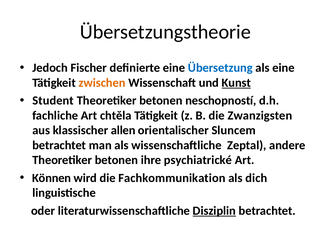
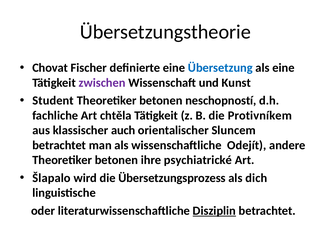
Jedoch: Jedoch -> Chovat (50, 68)
zwischen colour: orange -> purple (102, 83)
Kunst underline: present -> none (236, 83)
Zwanzigsten: Zwanzigsten -> Protivníkem (260, 116)
allen: allen -> auch (123, 130)
Zeptal: Zeptal -> Odejít (247, 145)
Können: Können -> Šlapalo (51, 178)
Fachkommunikation: Fachkommunikation -> Übersetzungsprozess (172, 178)
